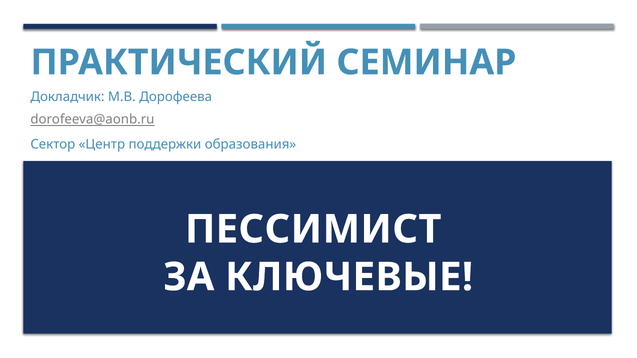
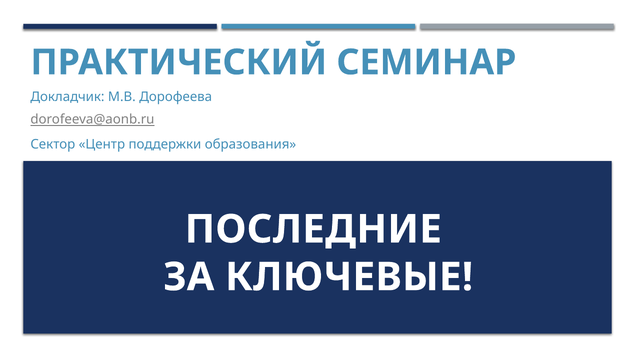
ПЕССИМИСТ: ПЕССИМИСТ -> ПОСЛЕДНИЕ (313, 230)
